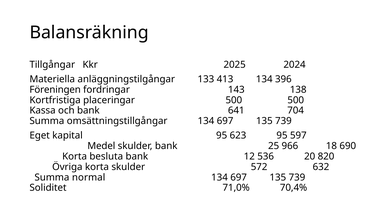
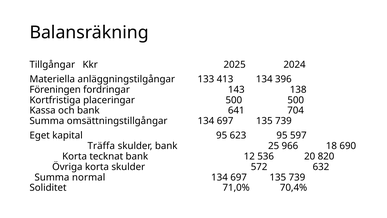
Medel: Medel -> Träffa (101, 146)
besluta: besluta -> tecknat (106, 156)
